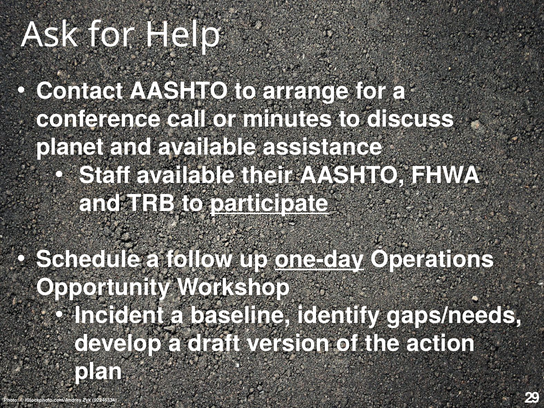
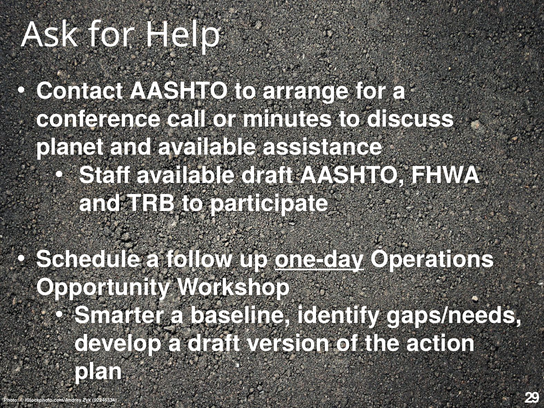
available their: their -> draft (267, 175)
participate underline: present -> none (269, 203)
Incident: Incident -> Smarter (119, 316)
